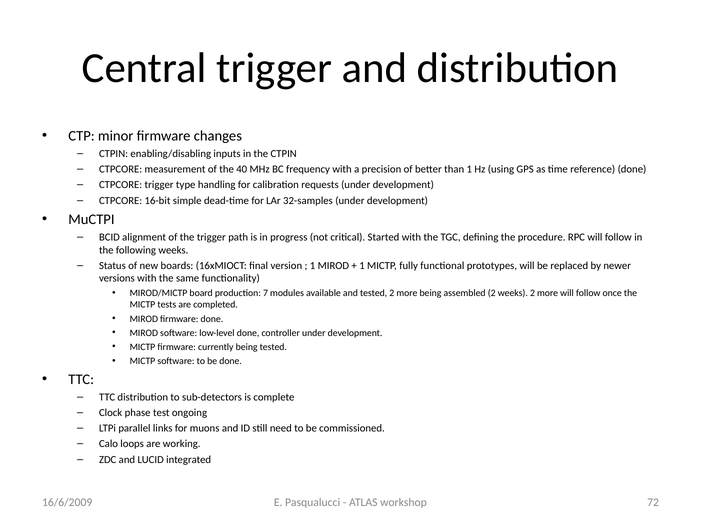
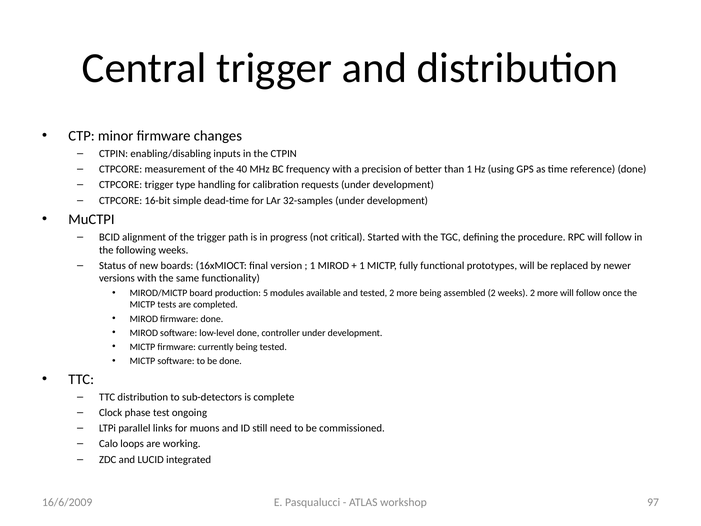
7: 7 -> 5 (266, 293)
72: 72 -> 97 (653, 502)
